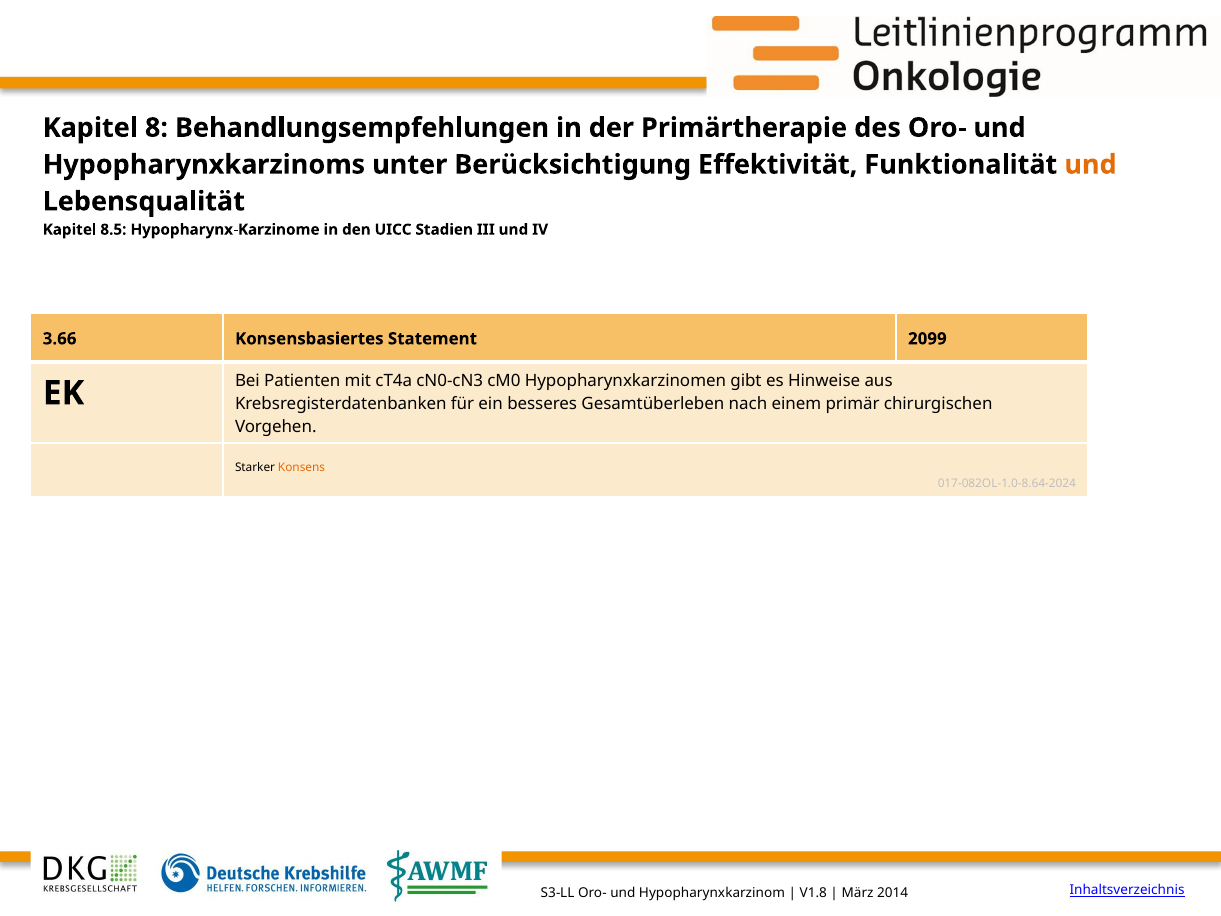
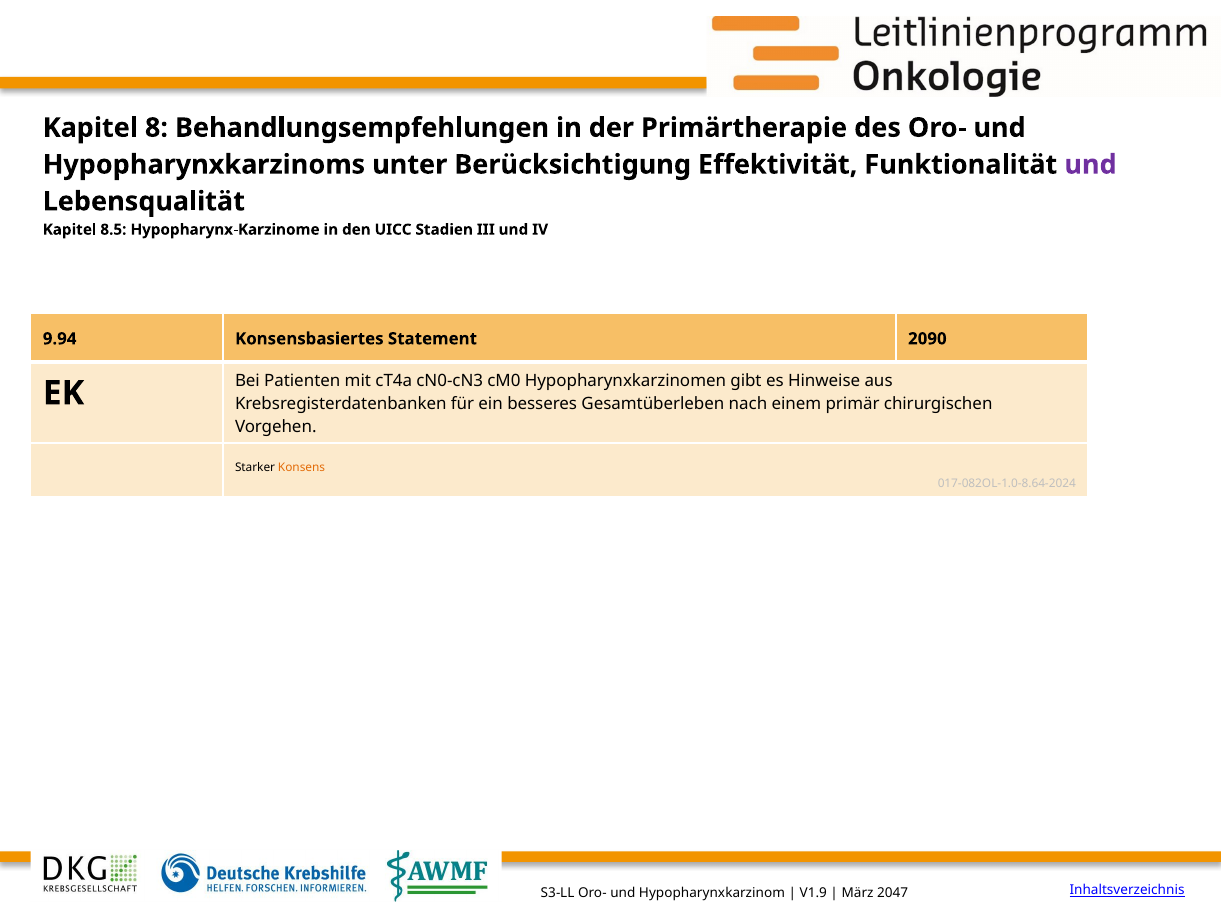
und colour: orange -> purple (1091, 165)
3.66: 3.66 -> 9.94 (60, 339)
2099: 2099 -> 2090 (927, 339)
V1.8: V1.8 -> V1.9 (813, 892)
2014: 2014 -> 2047 (893, 892)
